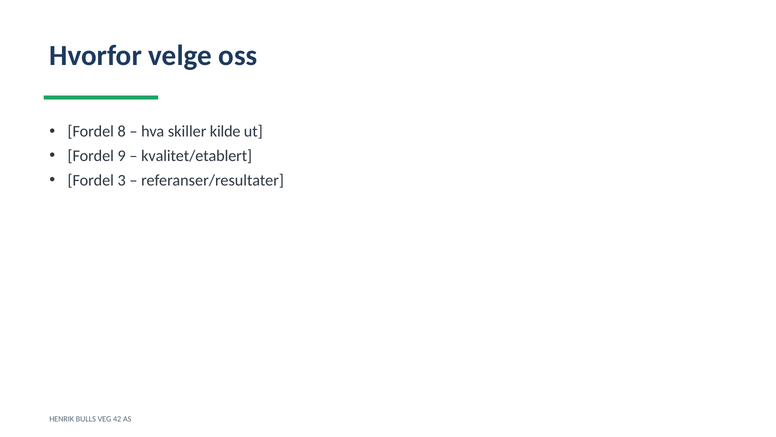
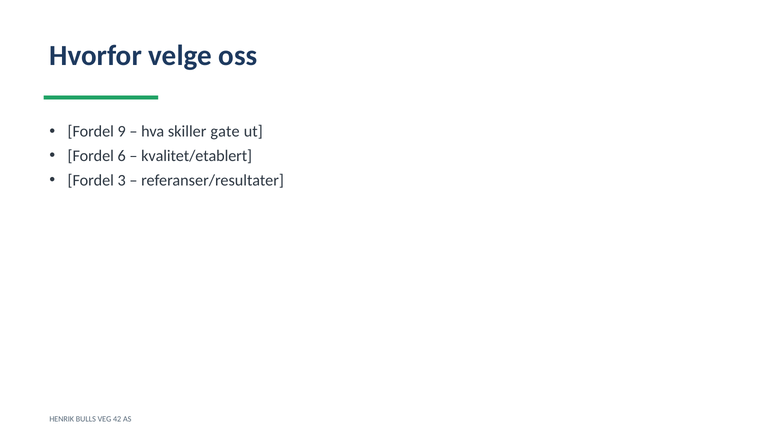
8: 8 -> 9 (122, 131)
kilde: kilde -> gate (225, 131)
9: 9 -> 6 (122, 156)
